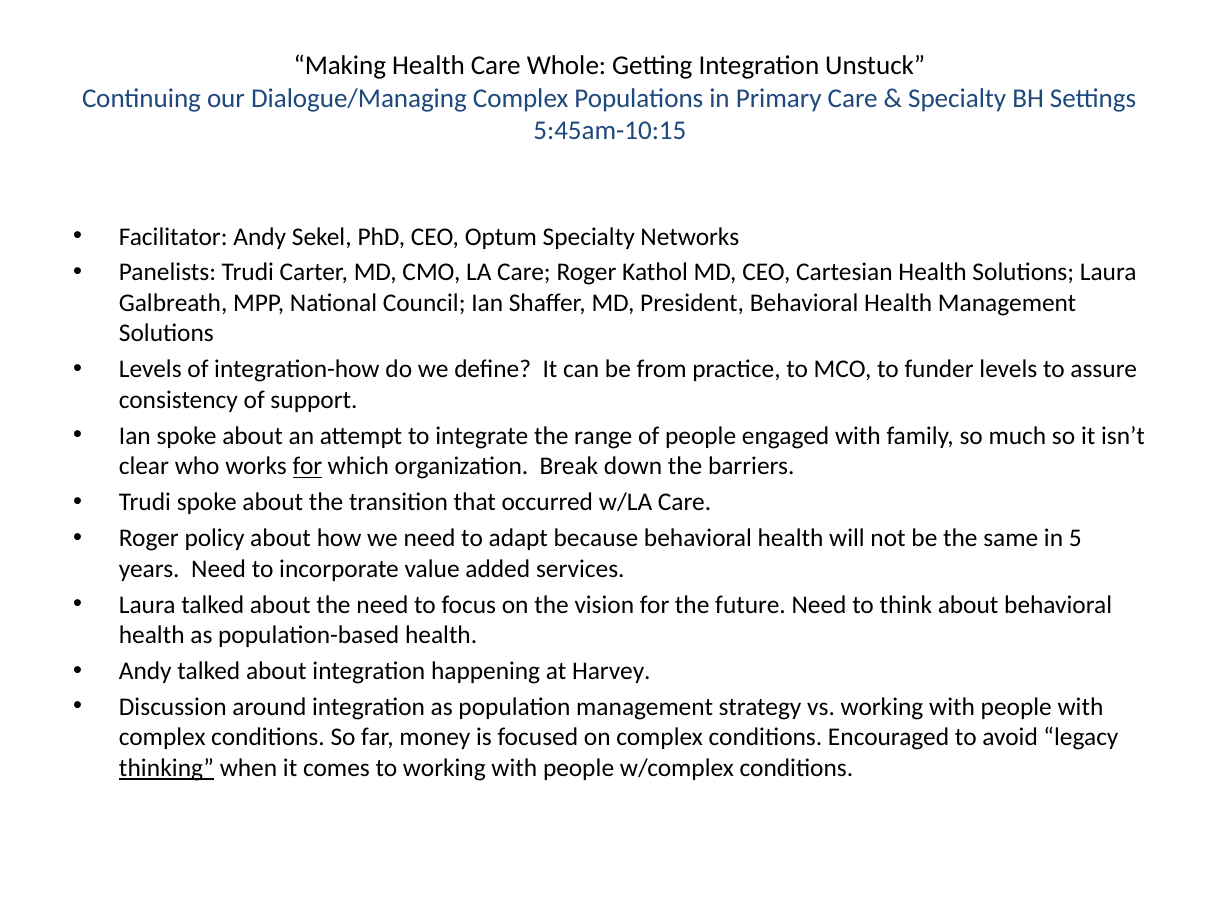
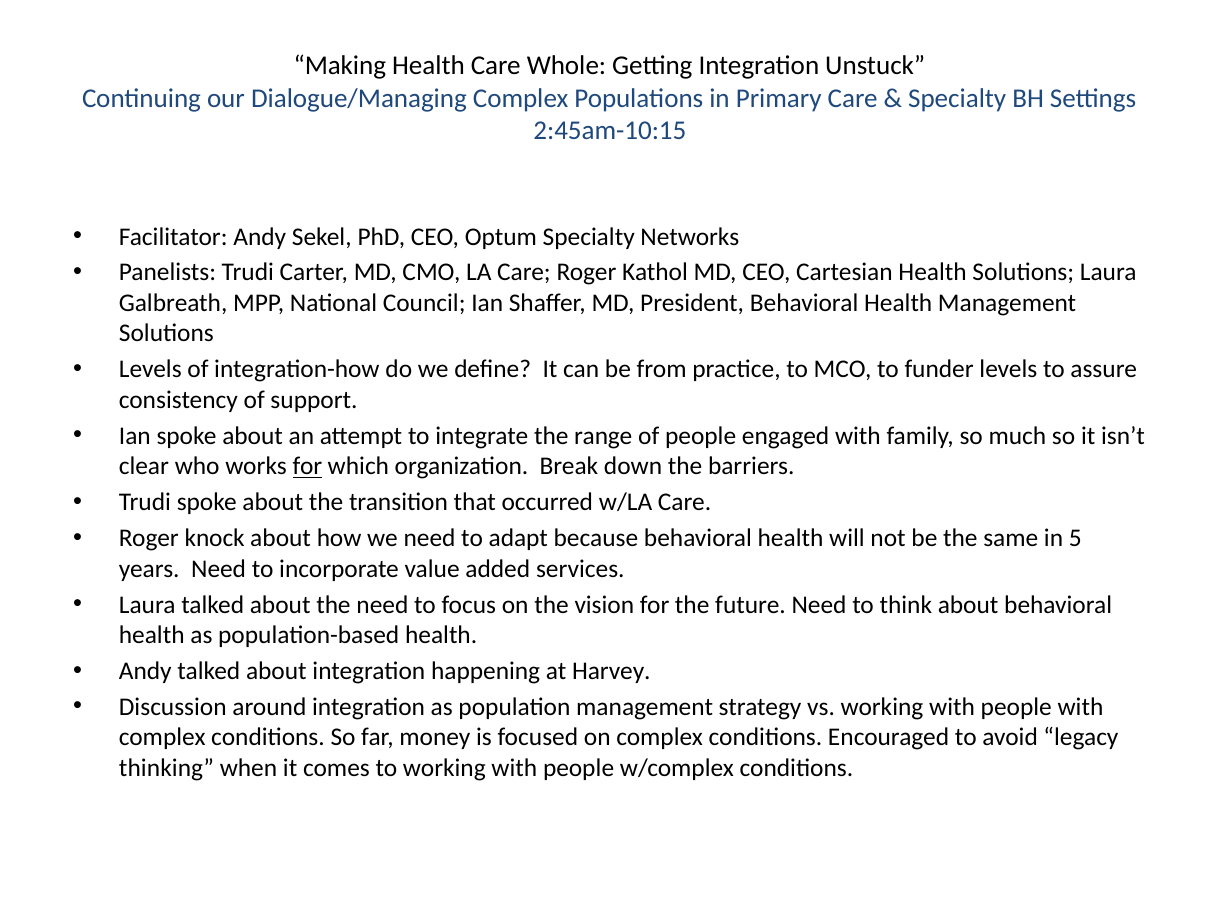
5:45am-10:15: 5:45am-10:15 -> 2:45am-10:15 (610, 131)
policy: policy -> knock (215, 538)
thinking underline: present -> none (166, 768)
